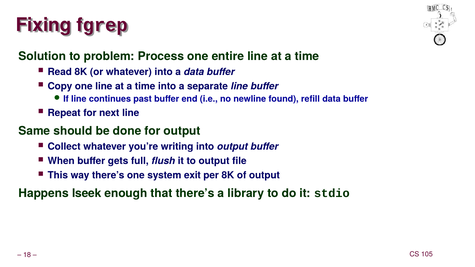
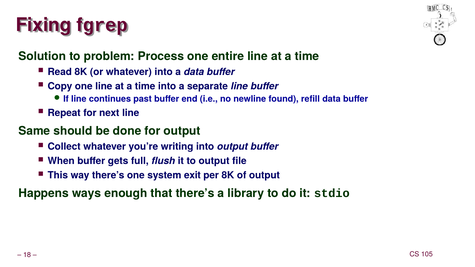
lseek: lseek -> ways (87, 194)
